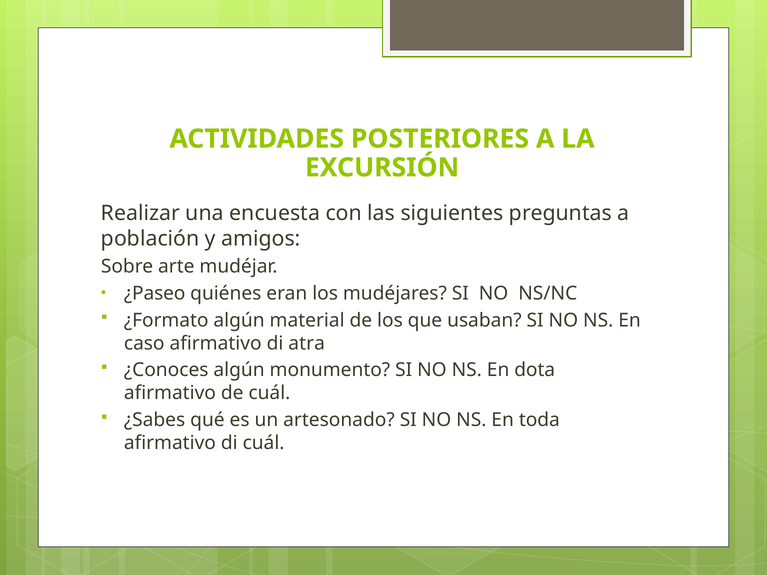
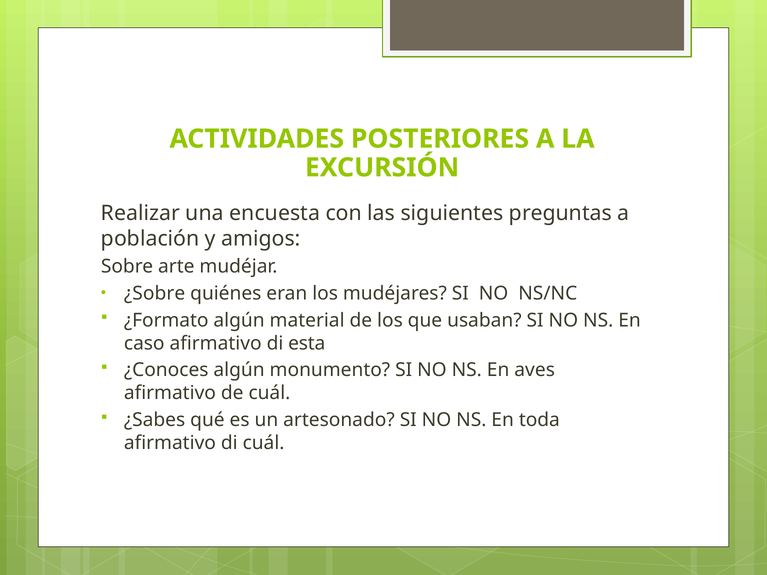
¿Paseo: ¿Paseo -> ¿Sobre (155, 294)
atra: atra -> esta (307, 343)
dota: dota -> aves (535, 370)
